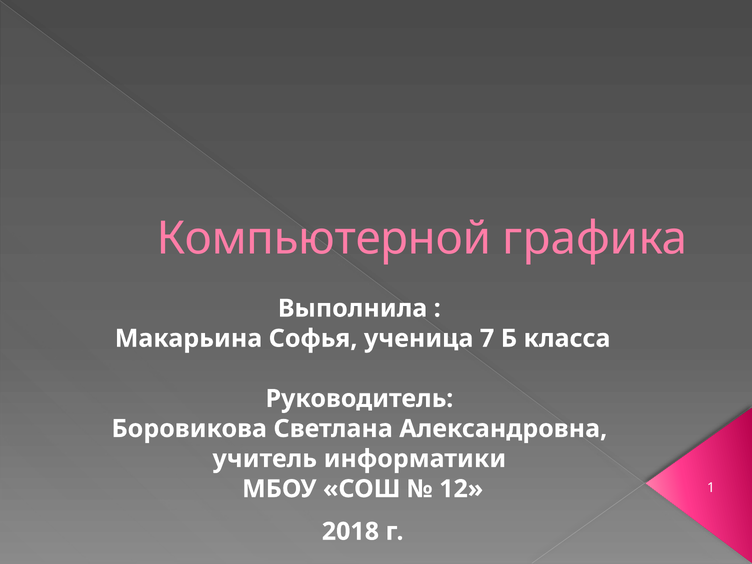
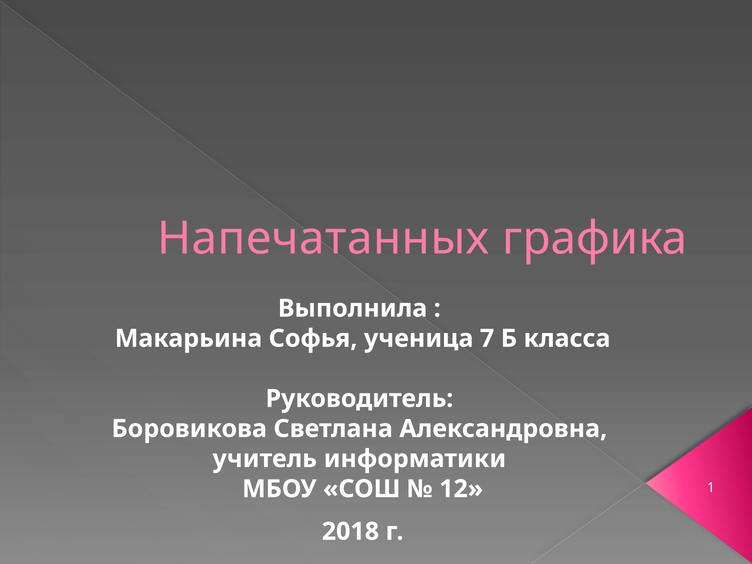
Компьютерной: Компьютерной -> Напечатанных (323, 239)
